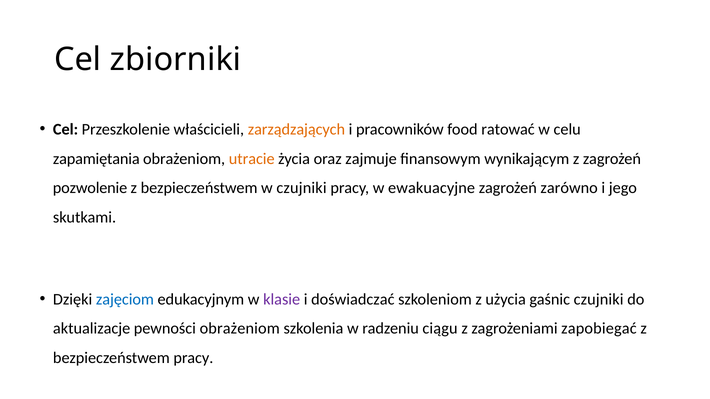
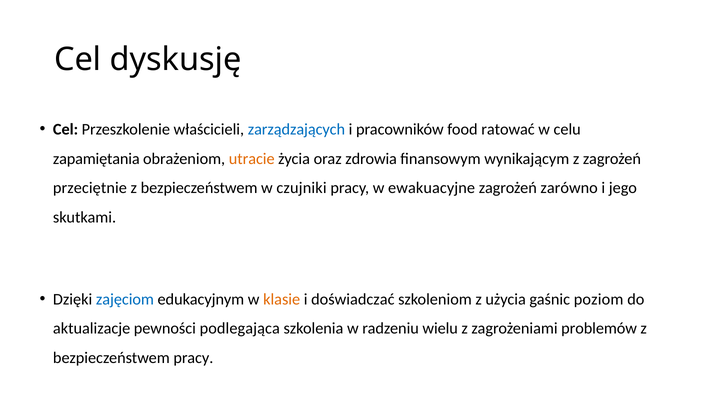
zbiorniki: zbiorniki -> dyskusję (176, 60)
zarządzających colour: orange -> blue (296, 130)
zajmuje: zajmuje -> zdrowia (371, 159)
pozwolenie: pozwolenie -> przeciętnie (90, 188)
klasie colour: purple -> orange (282, 300)
gaśnic czujniki: czujniki -> poziom (599, 300)
pewności obrażeniom: obrażeniom -> podlegająca (240, 329)
ciągu: ciągu -> wielu (440, 329)
zapobiegać: zapobiegać -> problemów (599, 329)
